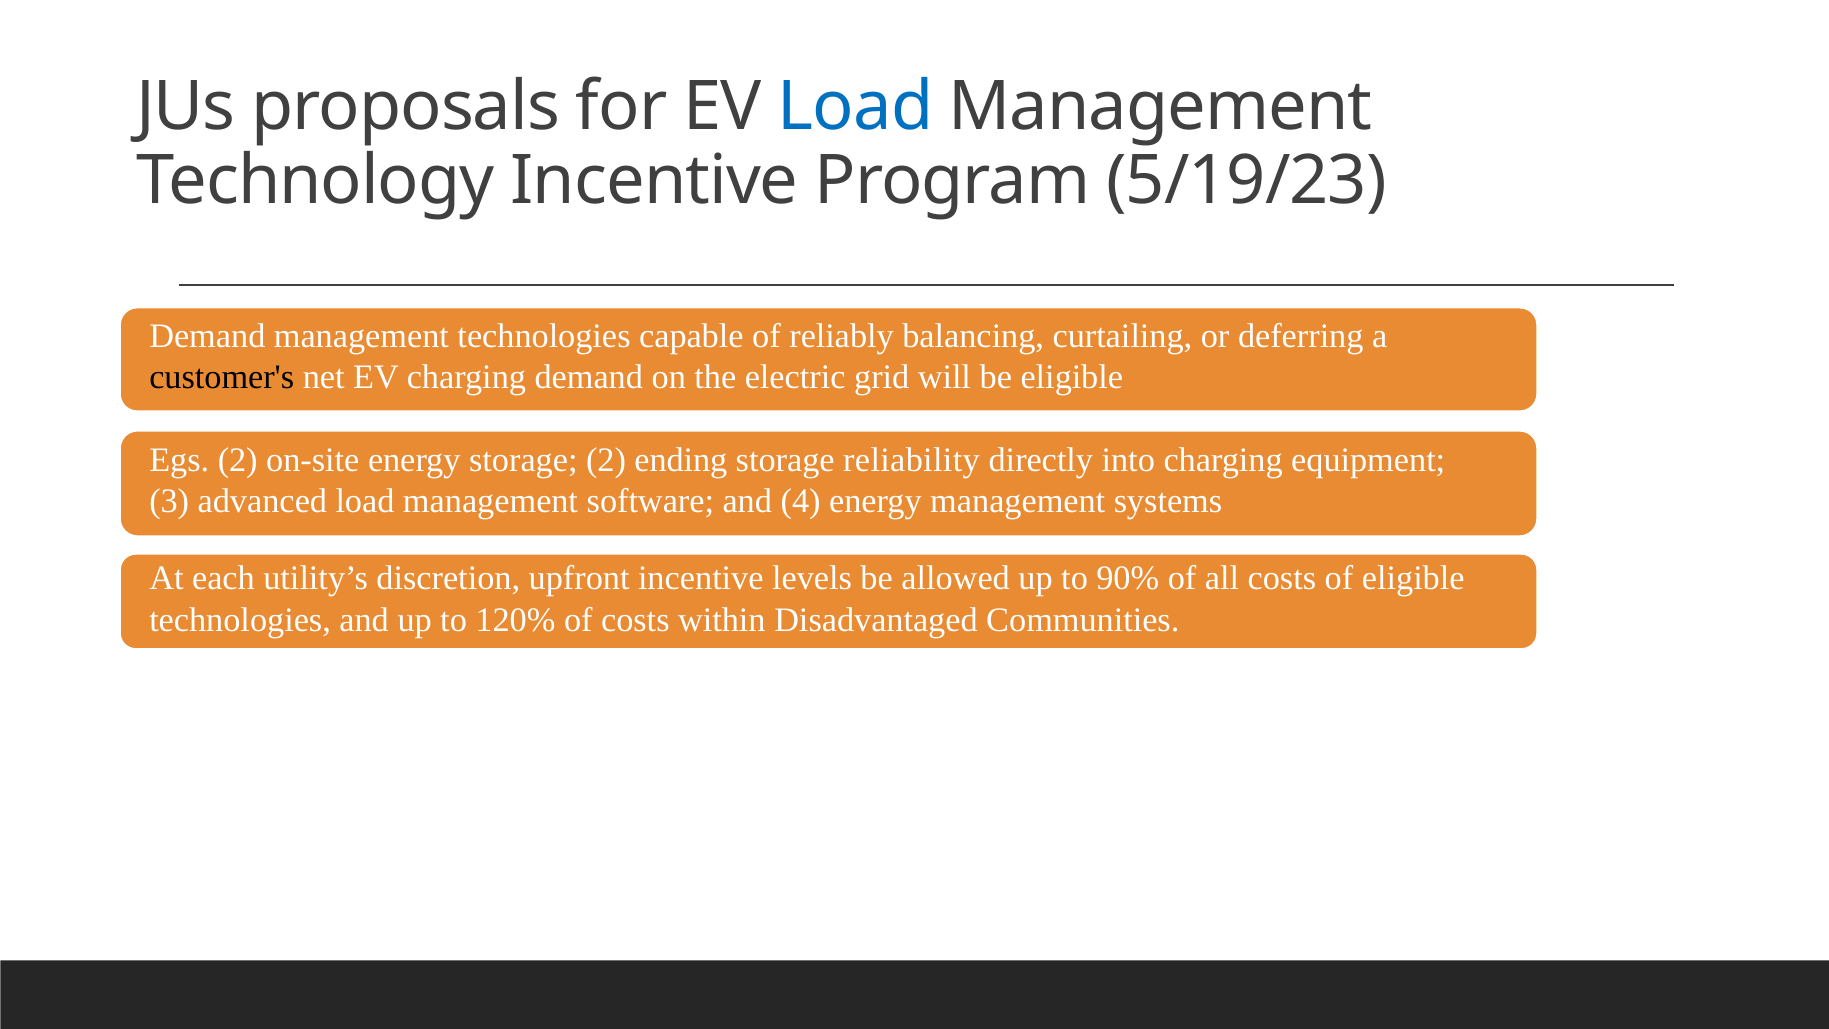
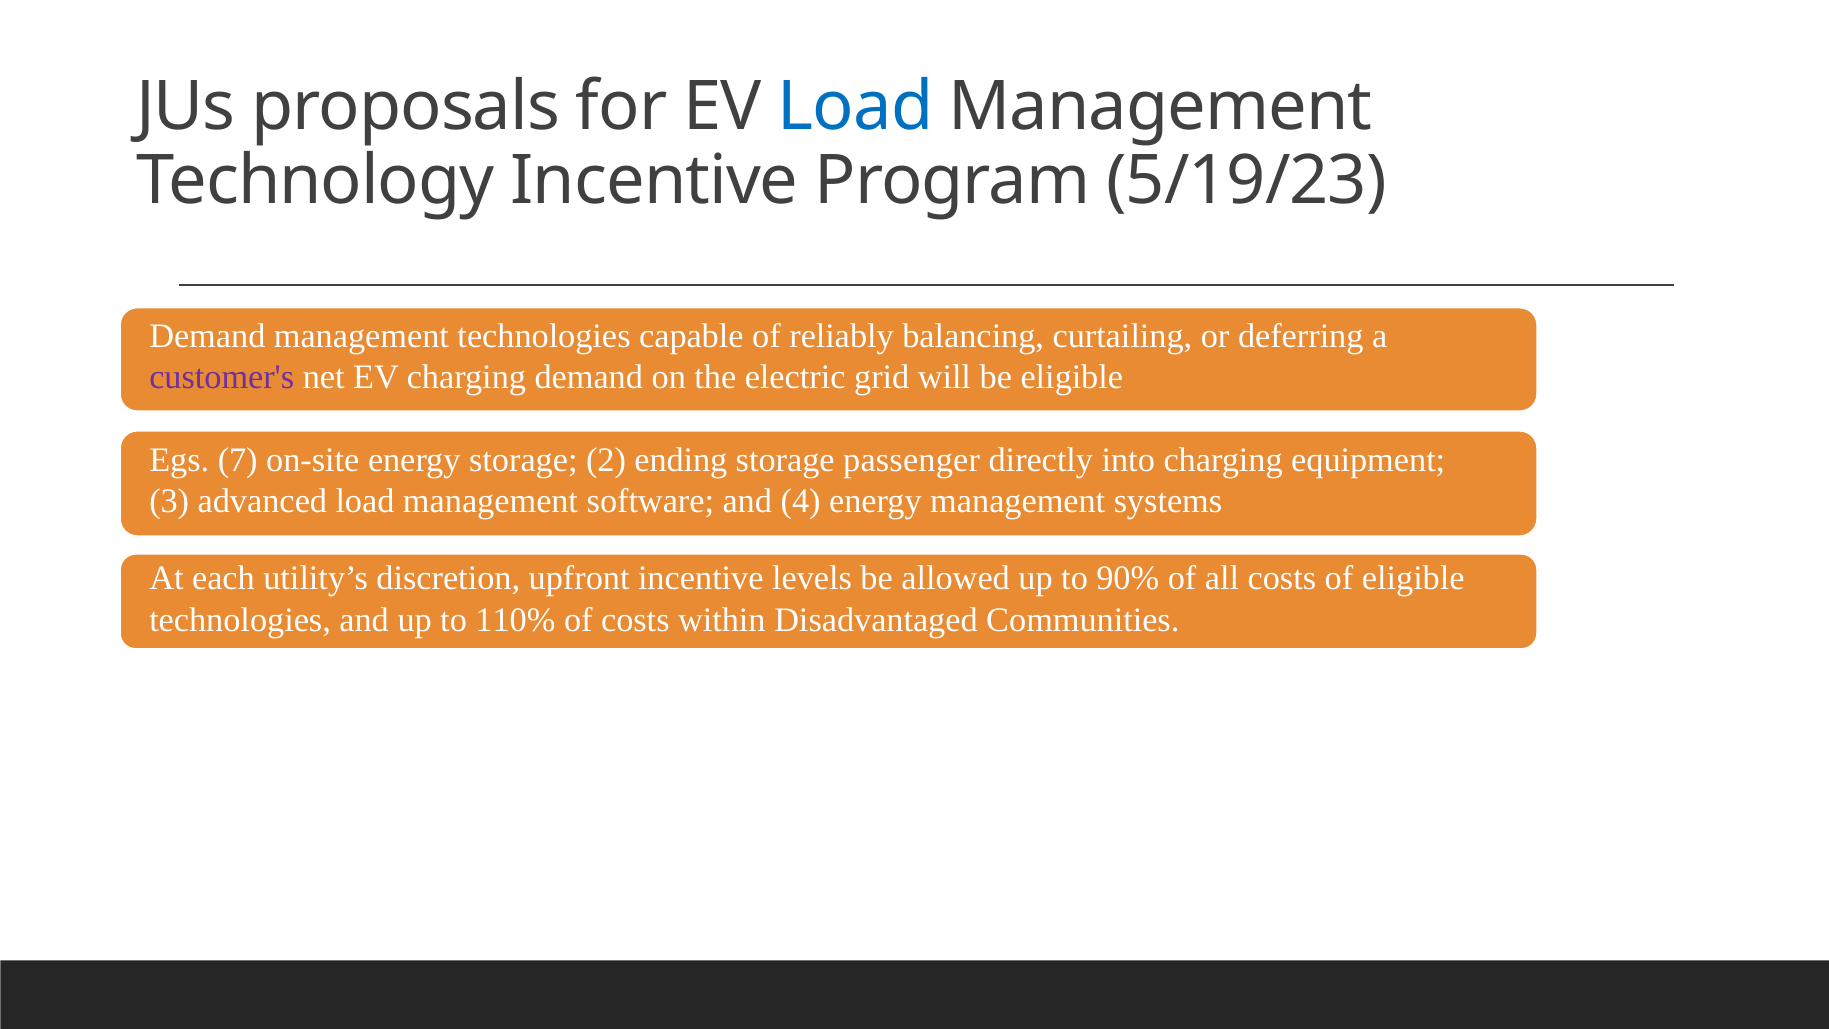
customer's colour: black -> purple (222, 377)
Egs 2: 2 -> 7 (238, 460)
reliability: reliability -> passenger (912, 460)
120%: 120% -> 110% (515, 620)
